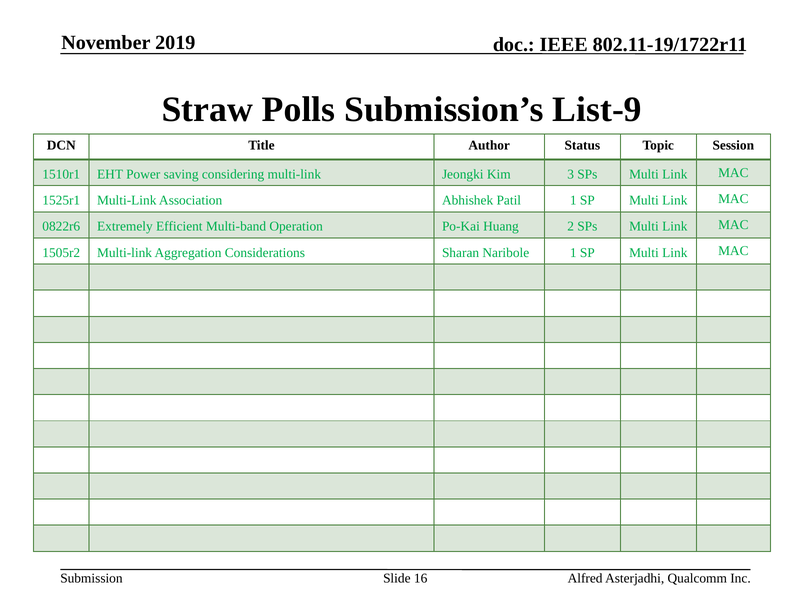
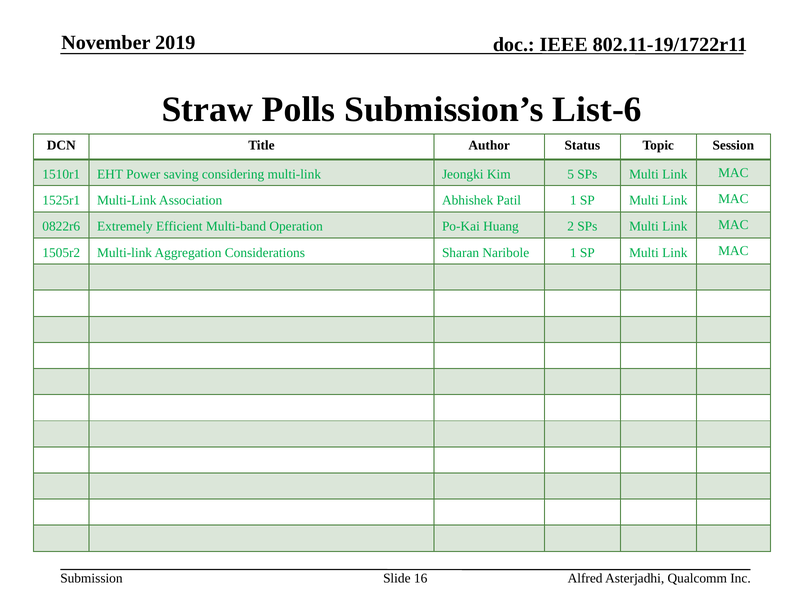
List-9: List-9 -> List-6 (597, 110)
3: 3 -> 5 (571, 174)
